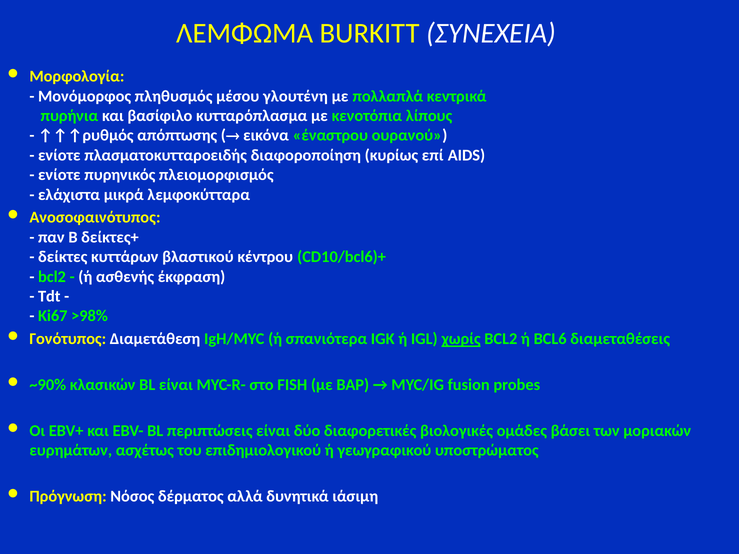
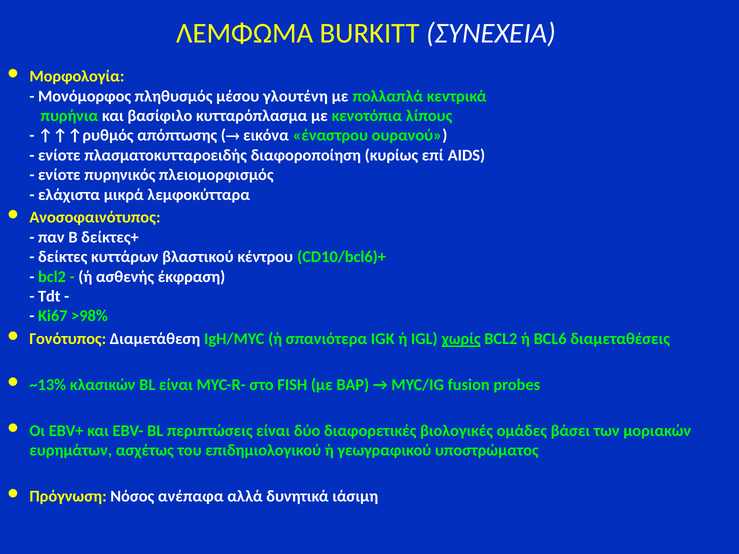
~90%: ~90% -> ~13% (48, 385)
δέρματος: δέρματος -> ανέπαφα (191, 497)
